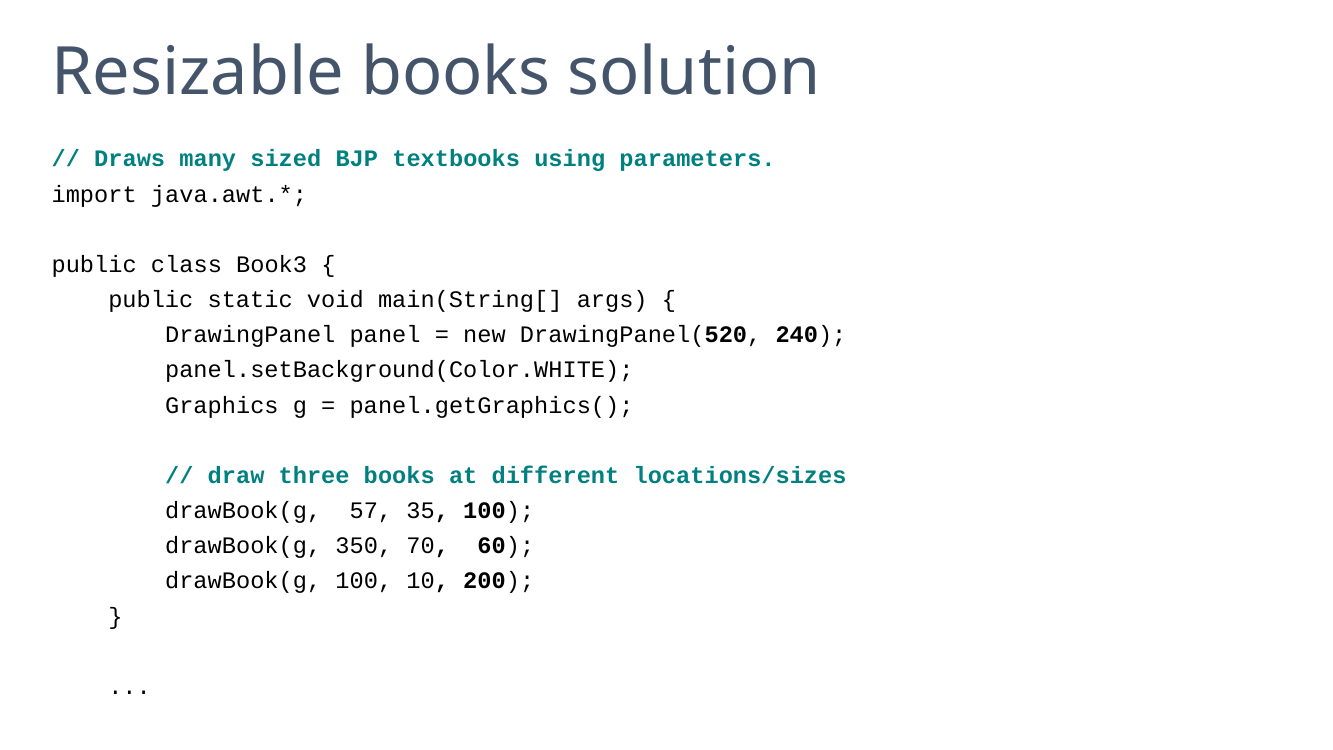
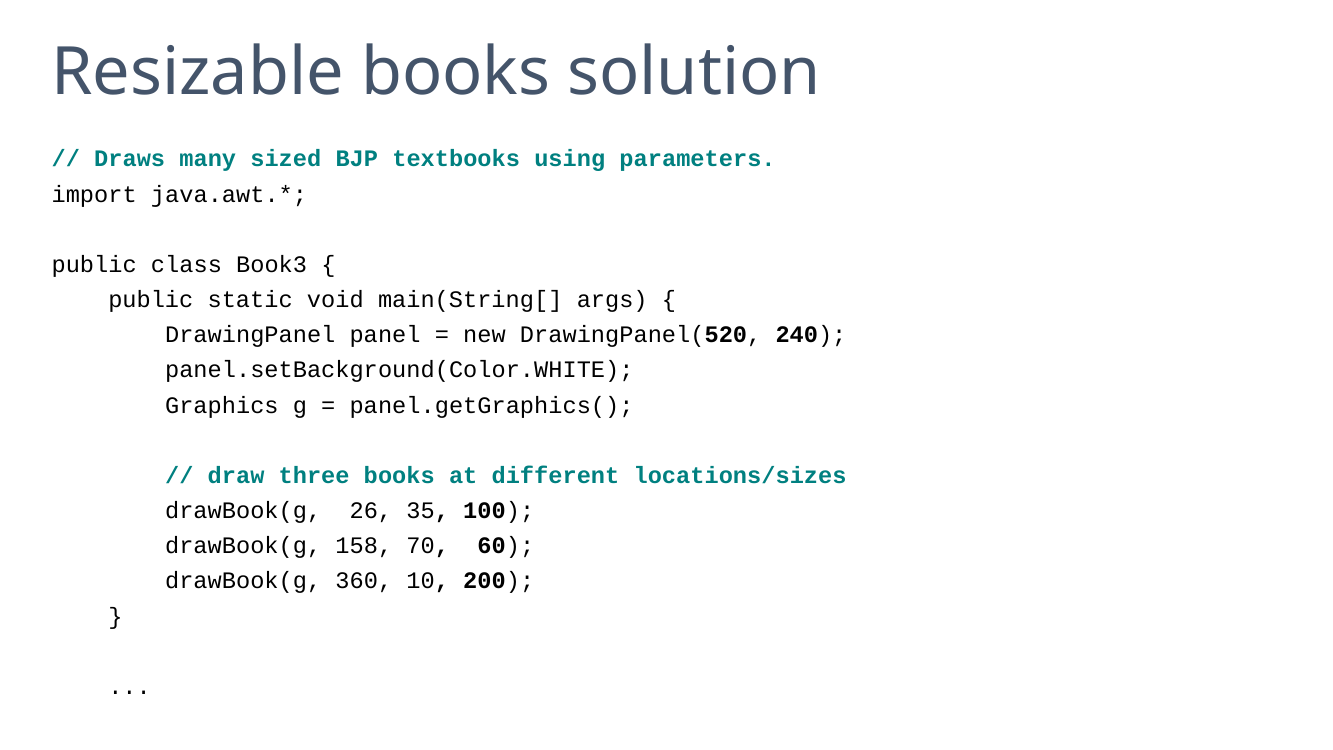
57: 57 -> 26 (371, 511)
350: 350 -> 158 (364, 546)
drawBook(g 100: 100 -> 360 (364, 581)
